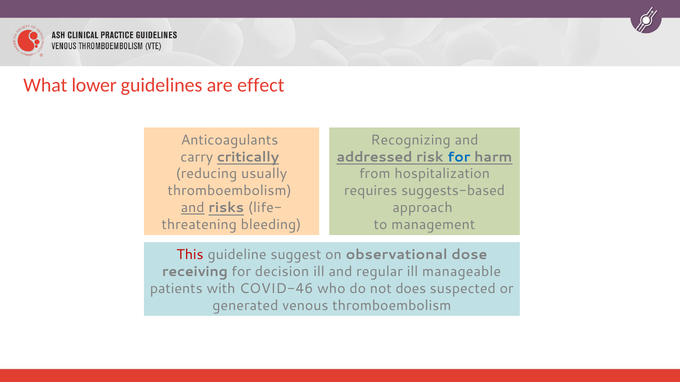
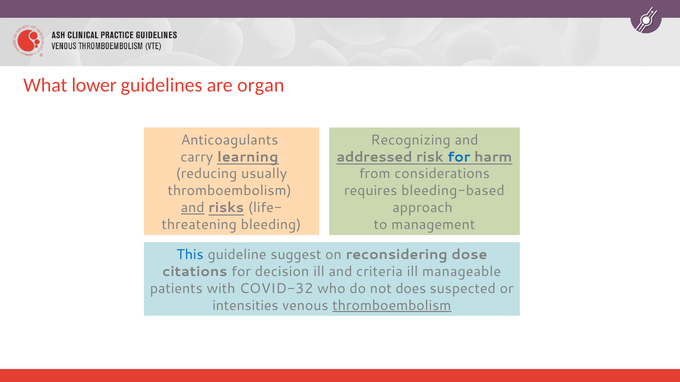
effect: effect -> organ (261, 85)
critically: critically -> learning (248, 157)
hospitalization: hospitalization -> considerations (442, 174)
suggests-based: suggests-based -> bleeding-based (453, 191)
This colour: red -> blue (190, 255)
observational: observational -> reconsidering (397, 255)
receiving: receiving -> citations (195, 272)
regular: regular -> criteria (379, 272)
COVID-46: COVID-46 -> COVID-32 (276, 289)
generated: generated -> intensities (245, 306)
thromboembolism underline: none -> present (392, 306)
